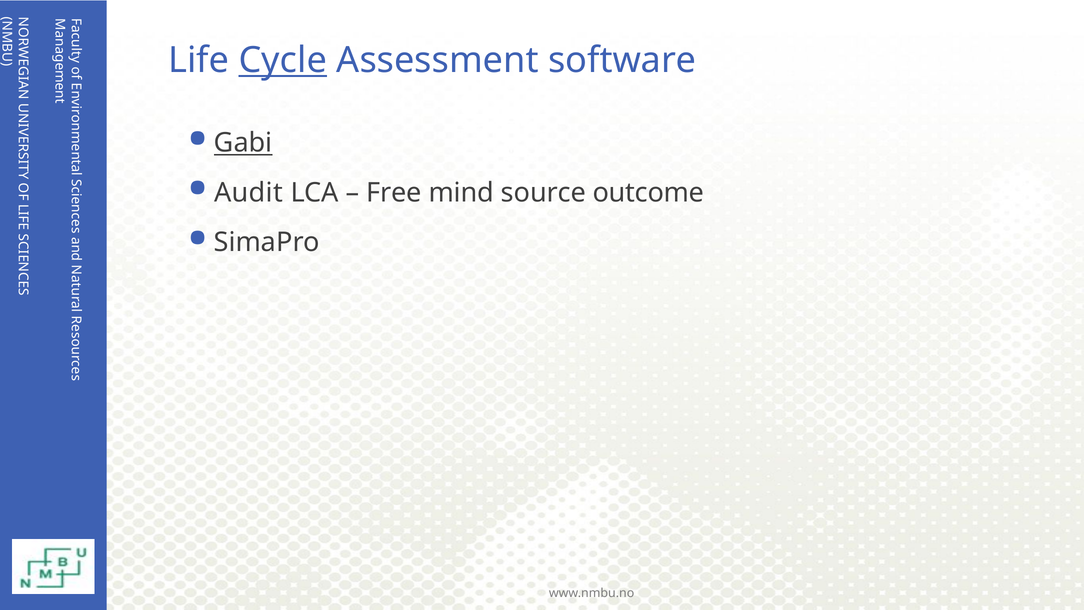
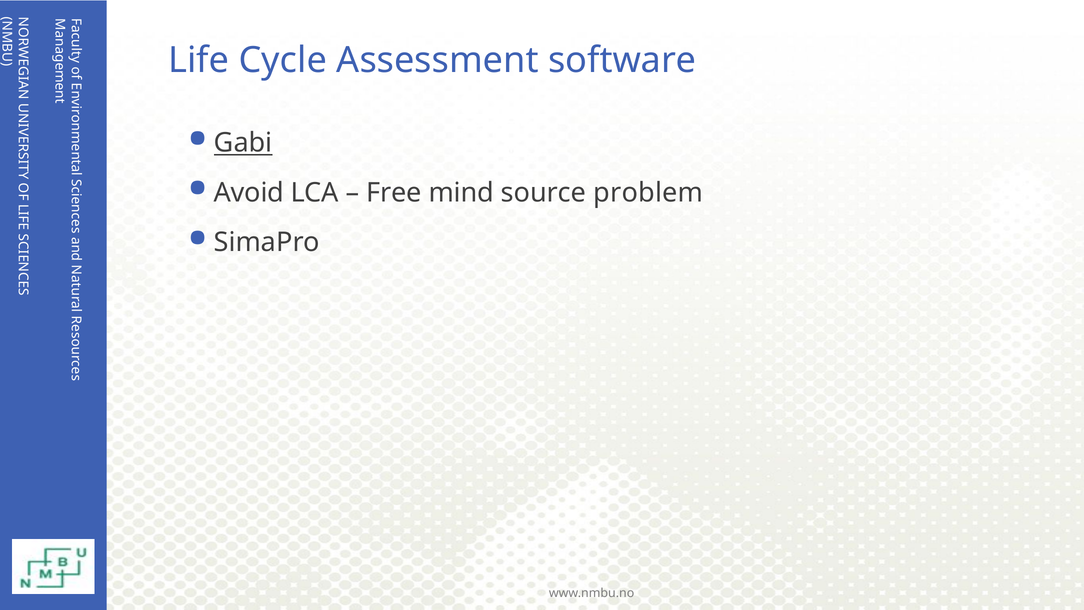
Cycle underline: present -> none (283, 60)
Audit: Audit -> Avoid (249, 193)
outcome: outcome -> problem (648, 193)
